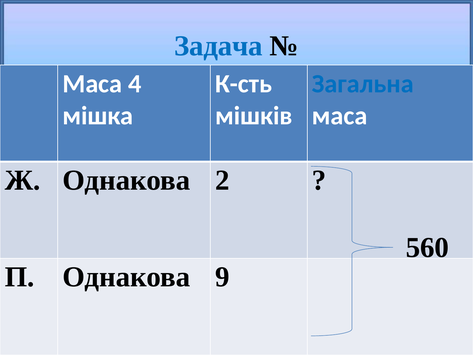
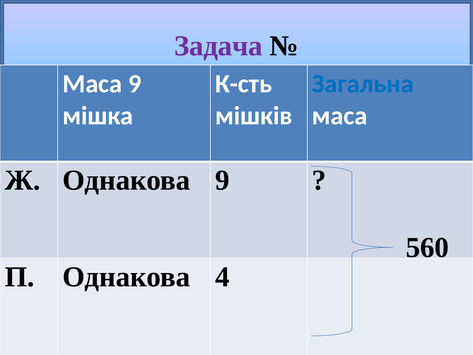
Задача colour: blue -> purple (218, 46)
Маса 4: 4 -> 9 (135, 84)
Однакова 2: 2 -> 9 (222, 180)
9: 9 -> 4 (222, 277)
